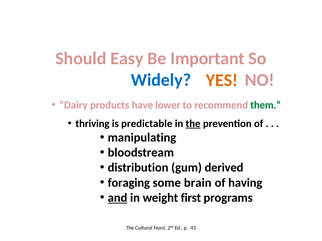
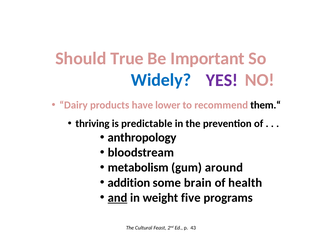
Easy: Easy -> True (127, 59)
YES colour: orange -> purple (222, 80)
them.“ colour: green -> black (266, 105)
the underline: present -> none (193, 124)
manipulating: manipulating -> anthropology (142, 138)
distribution: distribution -> metabolism (138, 168)
derived: derived -> around (224, 168)
foraging: foraging -> addition (129, 183)
having: having -> health (245, 183)
first: first -> five (191, 198)
